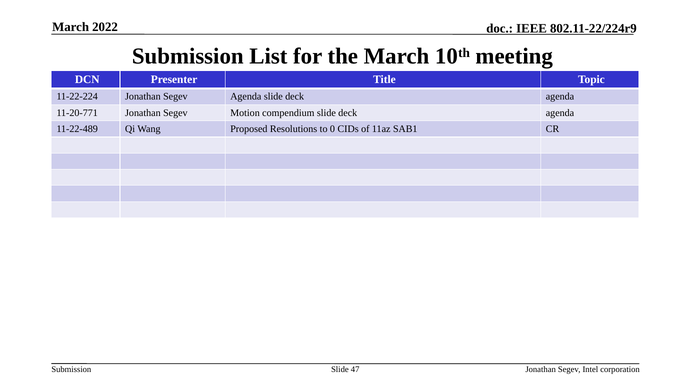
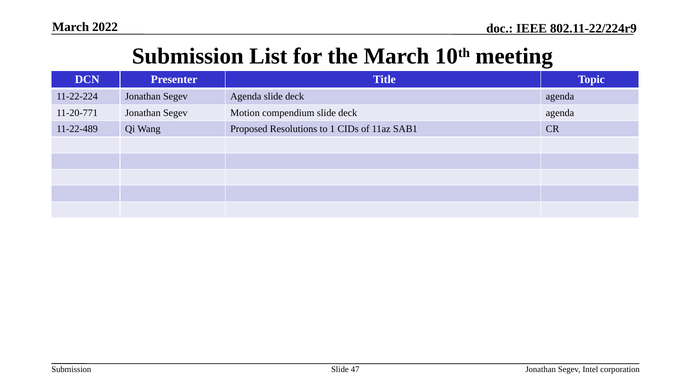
0: 0 -> 1 (332, 129)
